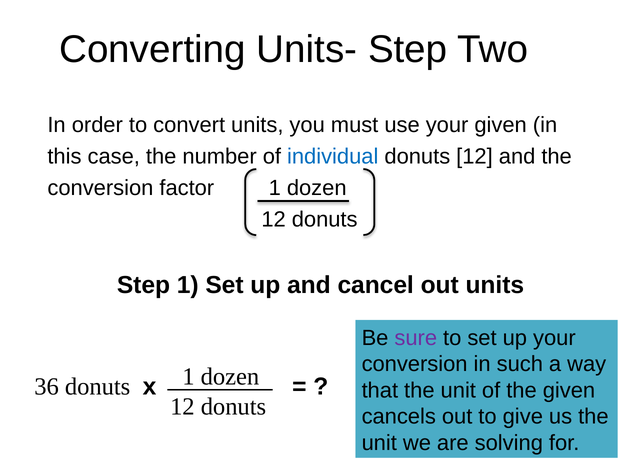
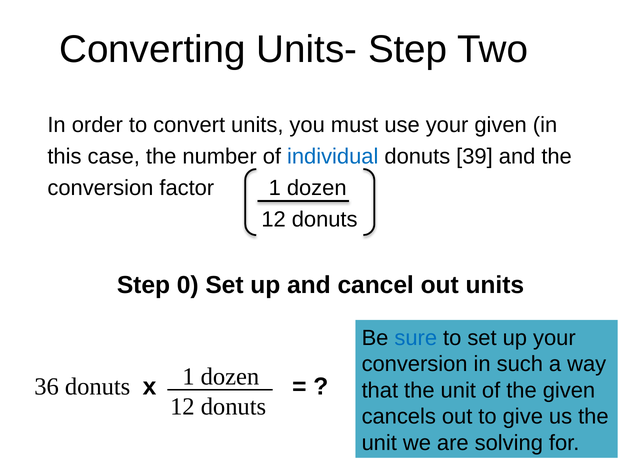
donuts 12: 12 -> 39 (474, 157)
Step 1: 1 -> 0 (188, 285)
sure colour: purple -> blue (416, 338)
